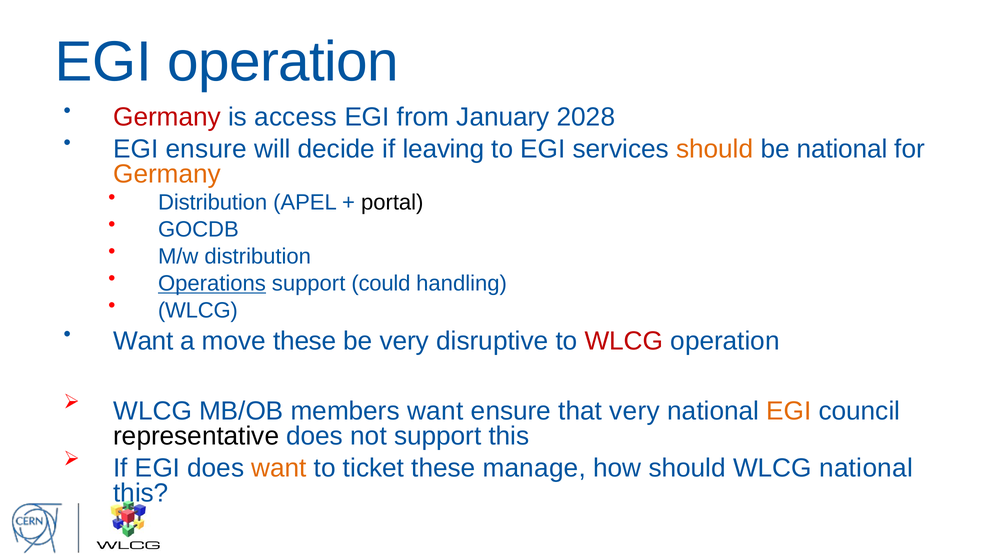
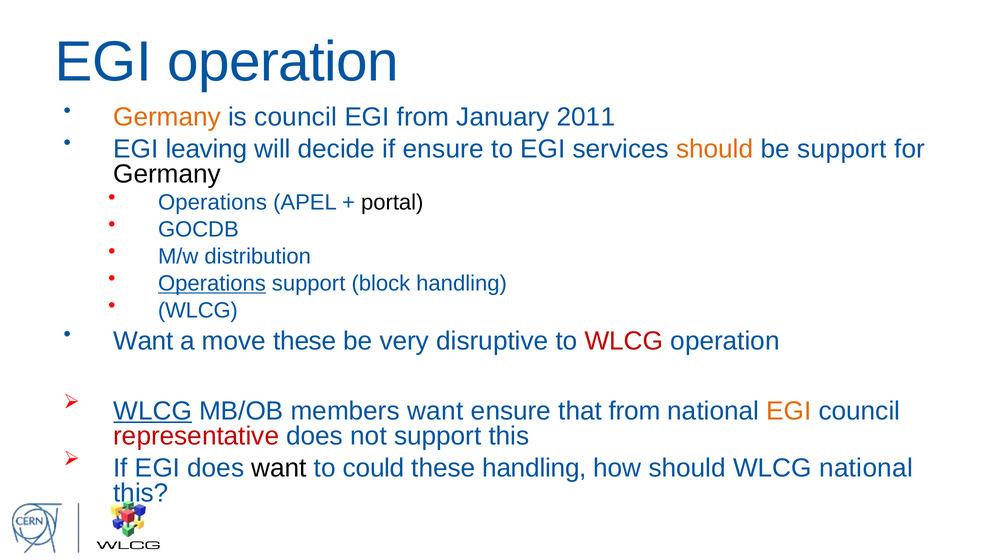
Germany colour: red -> orange (167, 117)
is access: access -> council (296, 117)
2028: 2028 -> 2011 (586, 117)
EGI ensure: ensure -> leaving (206, 149)
if leaving: leaving -> ensure (443, 149)
be national: national -> support (842, 149)
Germany colour: orange -> black (167, 174)
Distribution: Distribution -> Operations (213, 203)
could: could -> block (381, 283)
WLCG underline: none -> present (153, 411)
that very: very -> from (635, 411)
representative colour: black -> red (196, 436)
want colour: orange -> black (279, 468)
ticket: ticket -> could (374, 468)
these manage: manage -> handling (534, 468)
